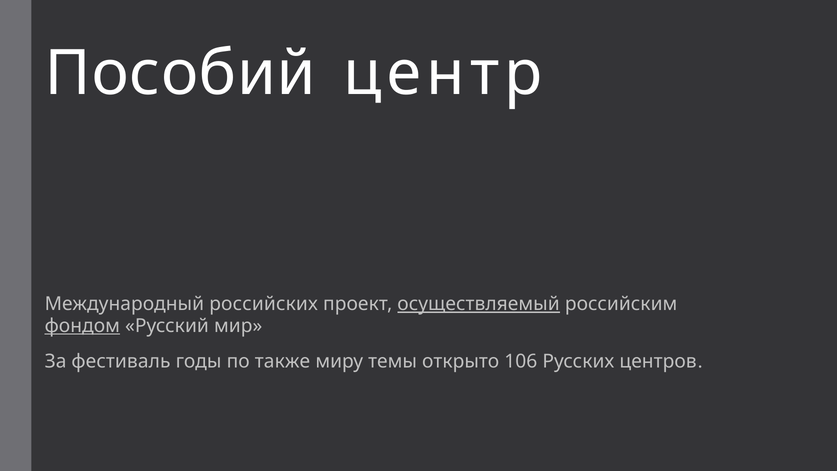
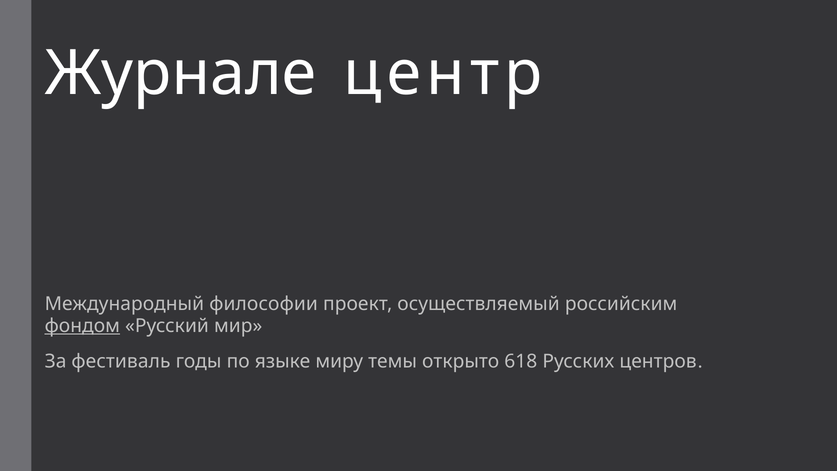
Пособий: Пособий -> Журнале (181, 74)
российских: российских -> философии (264, 304)
осуществляемый underline: present -> none (479, 304)
также: также -> языке (283, 361)
106: 106 -> 618 (521, 361)
